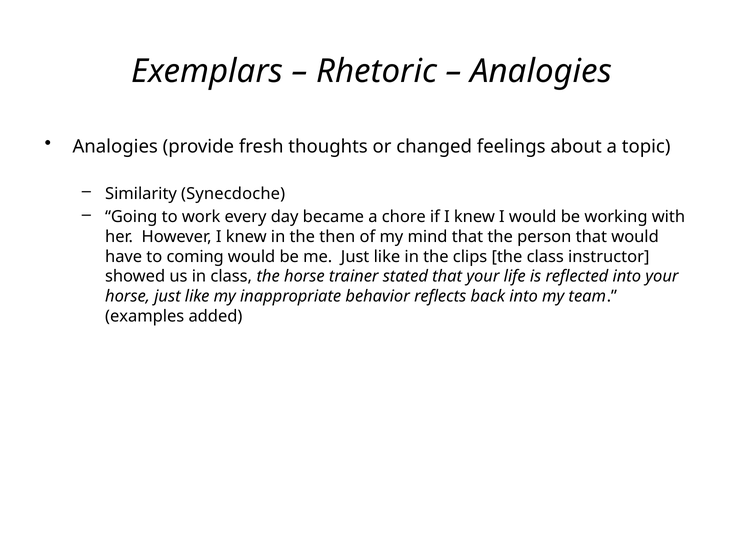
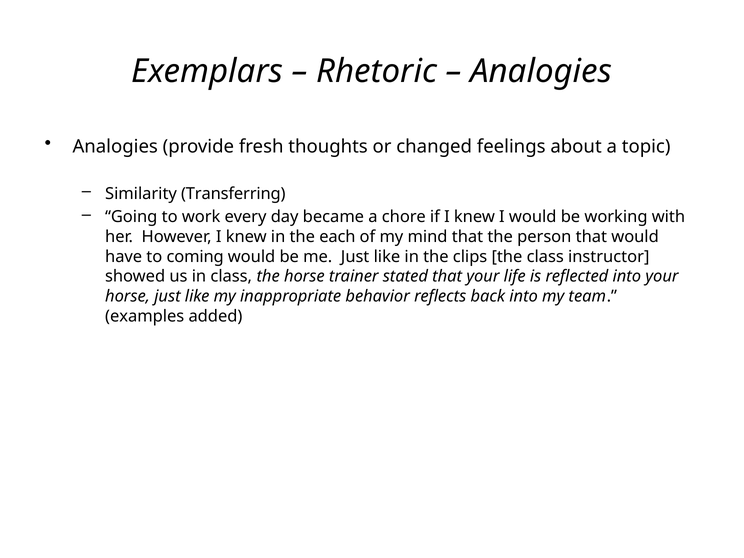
Synecdoche: Synecdoche -> Transferring (233, 194)
then: then -> each (337, 237)
